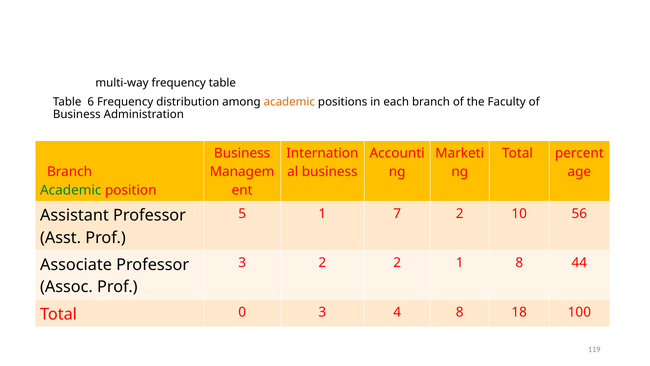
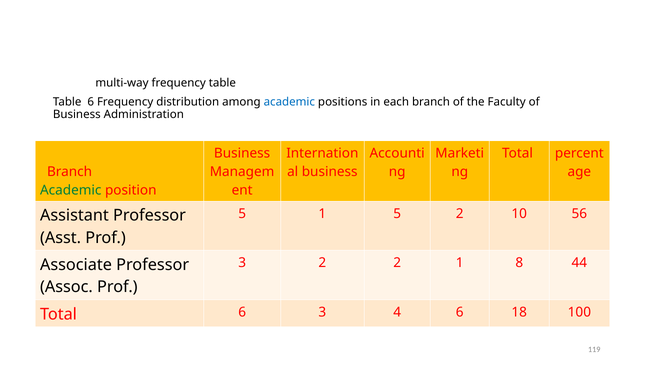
academic colour: orange -> blue (289, 102)
1 7: 7 -> 5 (397, 213)
Total 0: 0 -> 6 (242, 312)
4 8: 8 -> 6 (460, 312)
